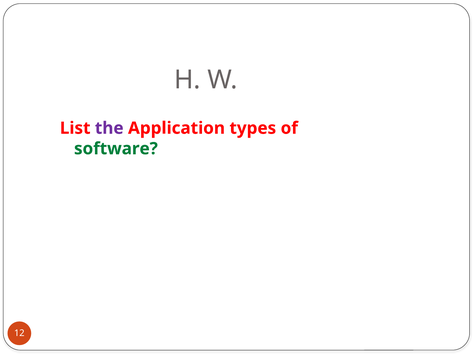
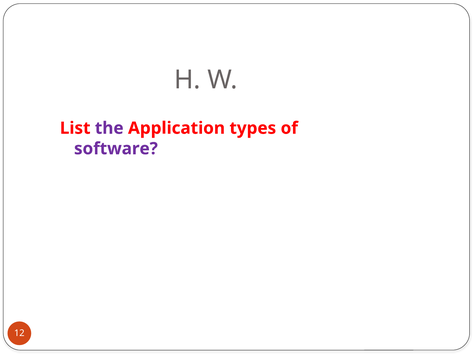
software colour: green -> purple (116, 149)
